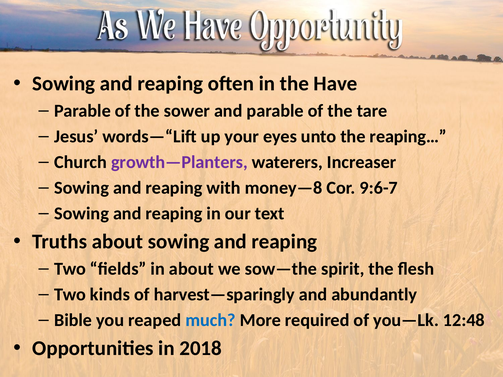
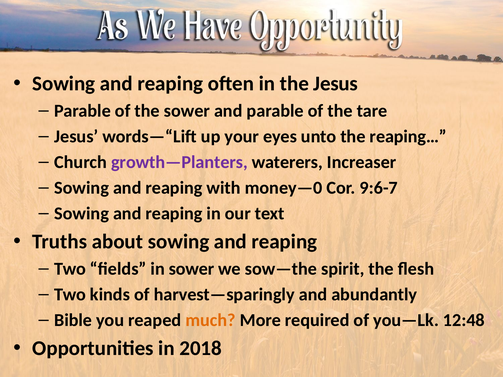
the Have: Have -> Jesus (336, 84)
money—8: money—8 -> money—0 (284, 188)
in about: about -> sower (192, 269)
much colour: blue -> orange (210, 320)
